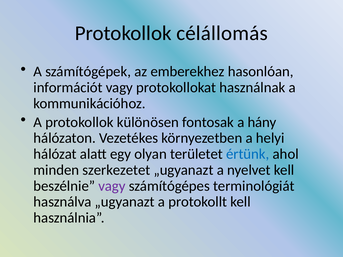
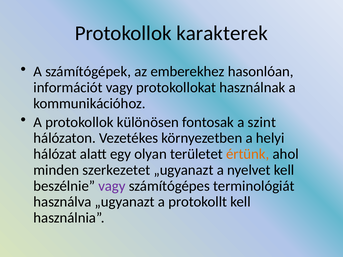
célállomás: célállomás -> karakterek (222, 33)
hány: hány -> szint (262, 122)
értünk colour: blue -> orange (248, 154)
